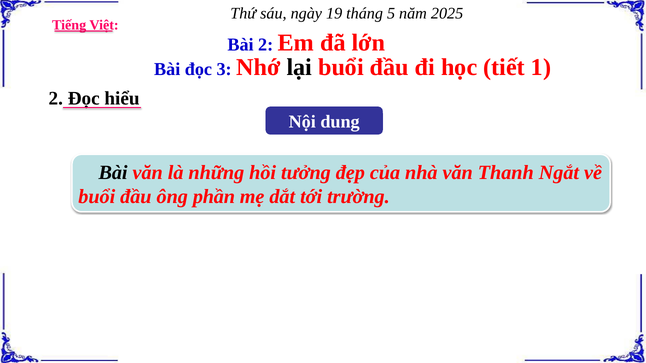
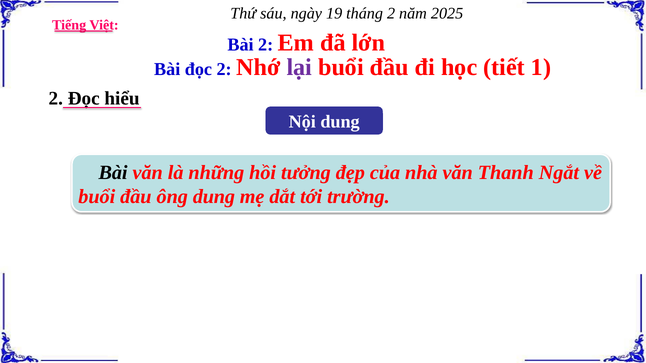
tháng 5: 5 -> 2 (391, 13)
đọc 3: 3 -> 2 (224, 69)
lại colour: black -> purple (299, 67)
ông phần: phần -> dung (214, 197)
